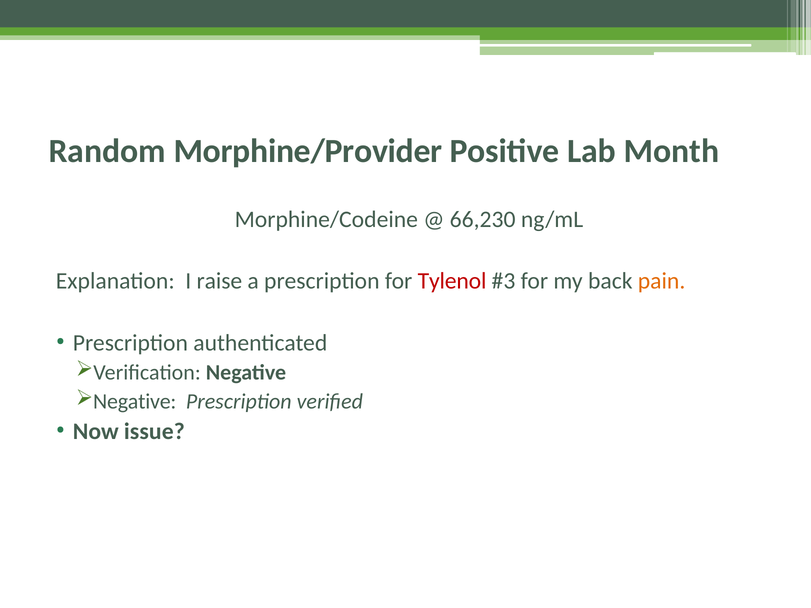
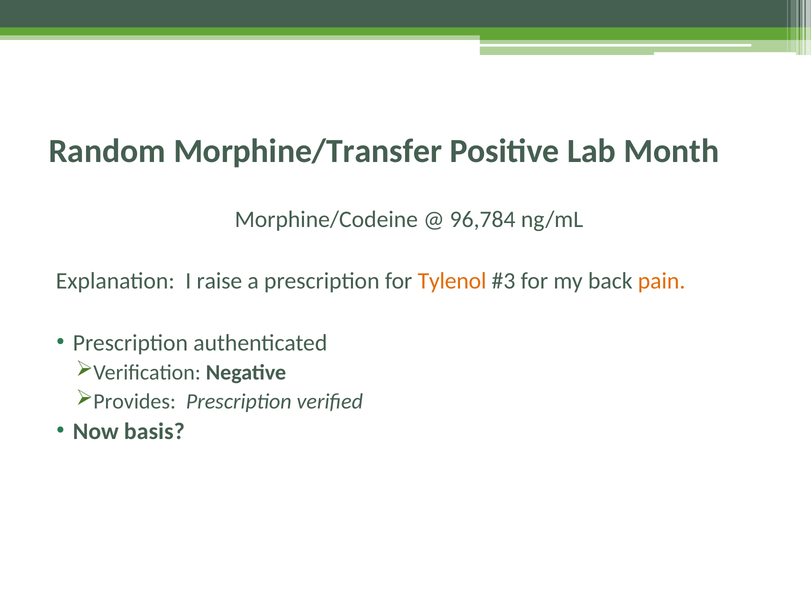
Morphine/Provider: Morphine/Provider -> Morphine/Transfer (308, 151)
66,230: 66,230 -> 96,784 (483, 219)
Tylenol colour: red -> orange (452, 281)
Negative: Negative -> Provides (135, 402)
issue: issue -> basis (154, 432)
